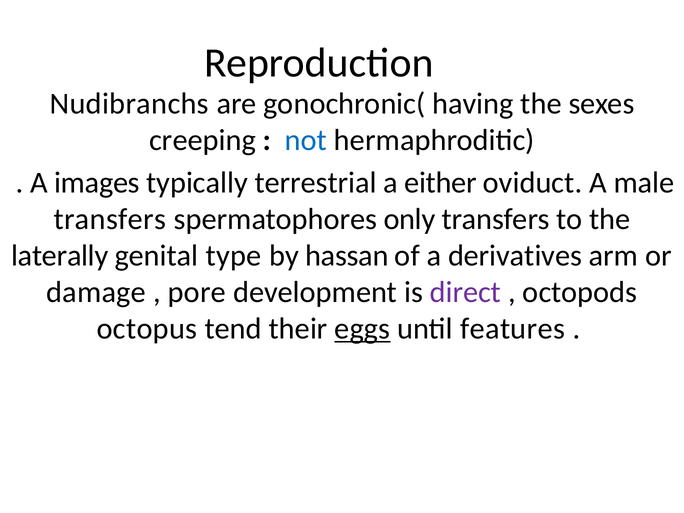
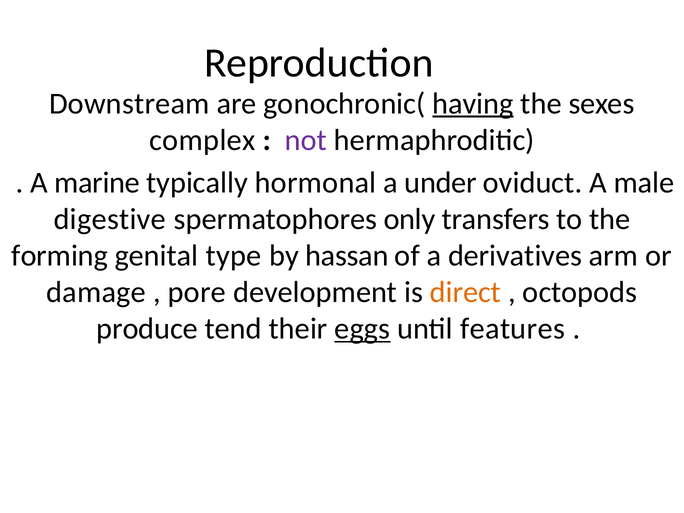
Nudibranchs: Nudibranchs -> Downstream (129, 104)
having underline: none -> present (473, 104)
creeping: creeping -> complex (202, 140)
not colour: blue -> purple (306, 140)
images: images -> marine (97, 183)
terrestrial: terrestrial -> hormonal (316, 183)
either: either -> under (441, 183)
transfers: transfers -> digestive (110, 219)
laterally: laterally -> forming (60, 256)
direct colour: purple -> orange (465, 292)
octopus: octopus -> produce (147, 329)
